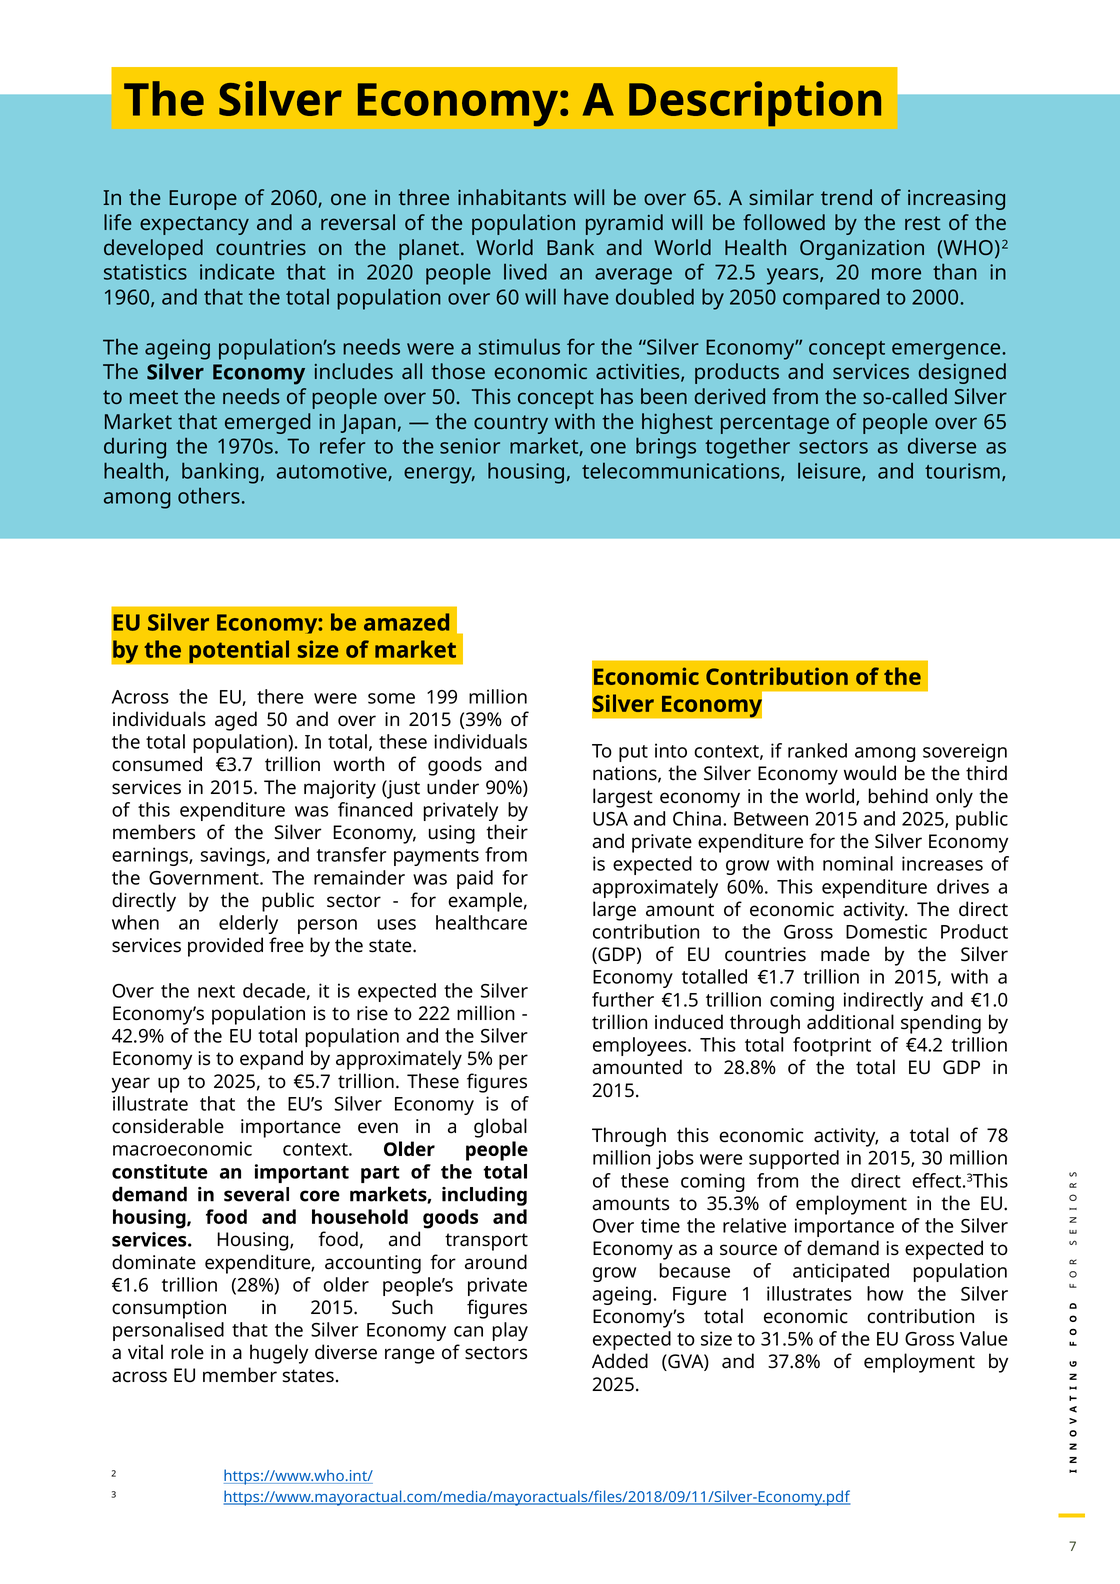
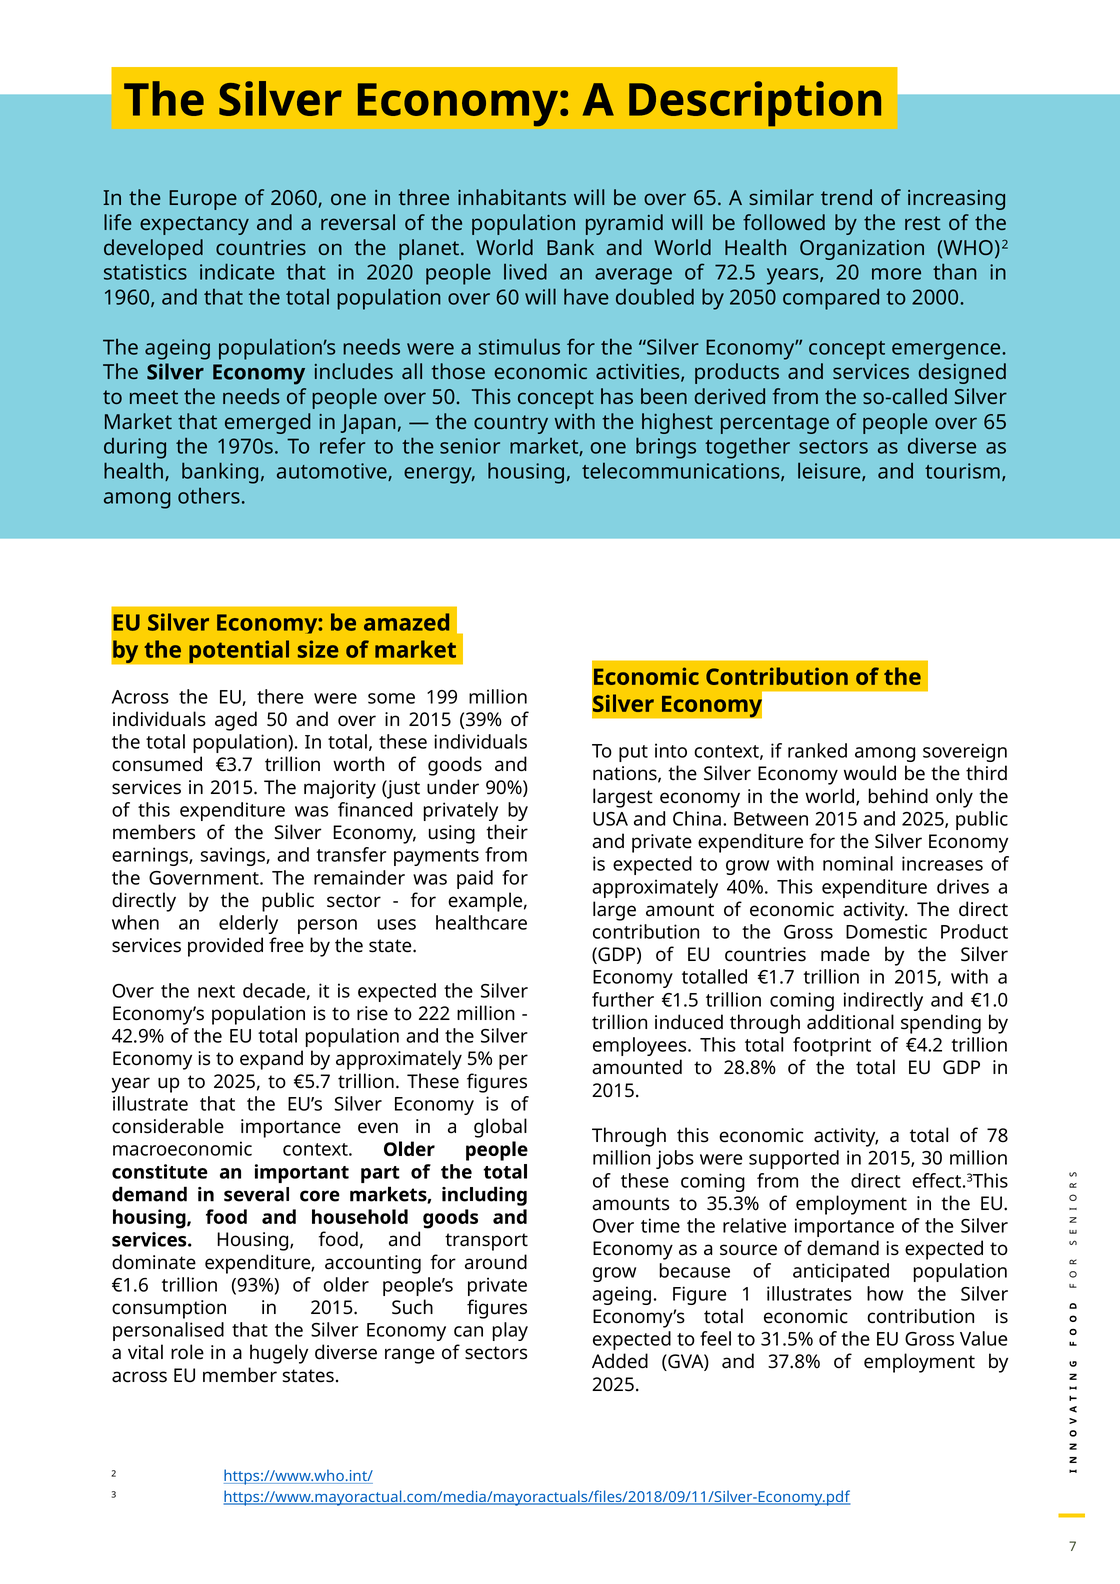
60%: 60% -> 40% (748, 887)
28%: 28% -> 93% (255, 1285)
to size: size -> feel (716, 1340)
